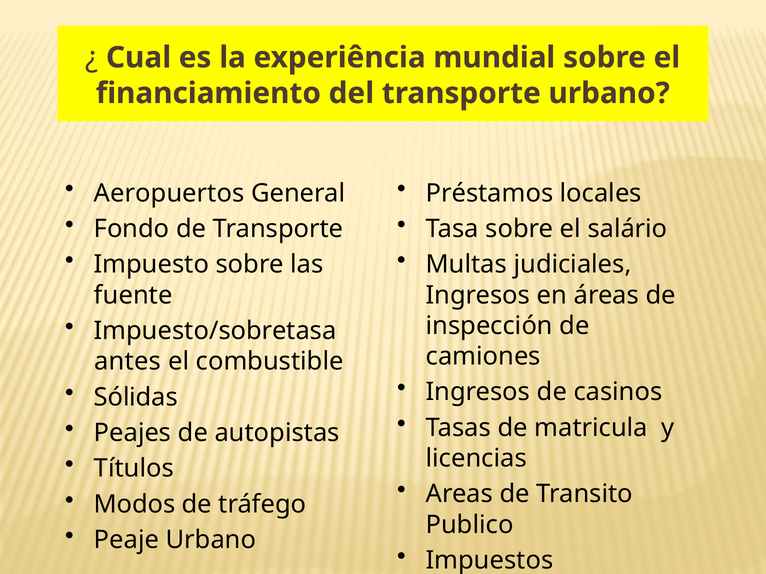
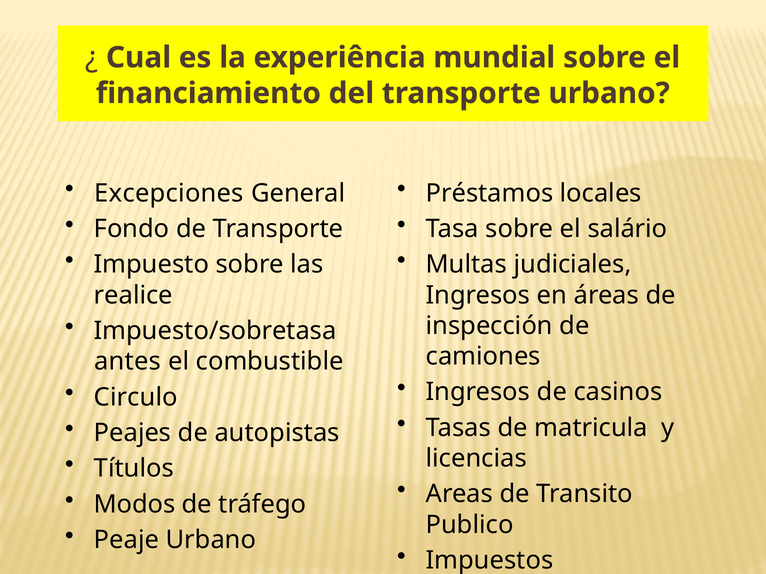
Aeropuertos: Aeropuertos -> Excepciones (169, 193)
fuente: fuente -> realice (133, 295)
Sólidas: Sólidas -> Circulo (136, 397)
